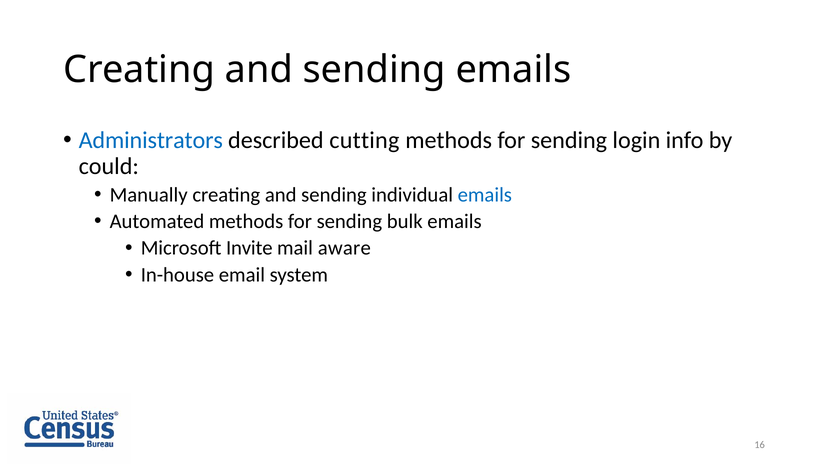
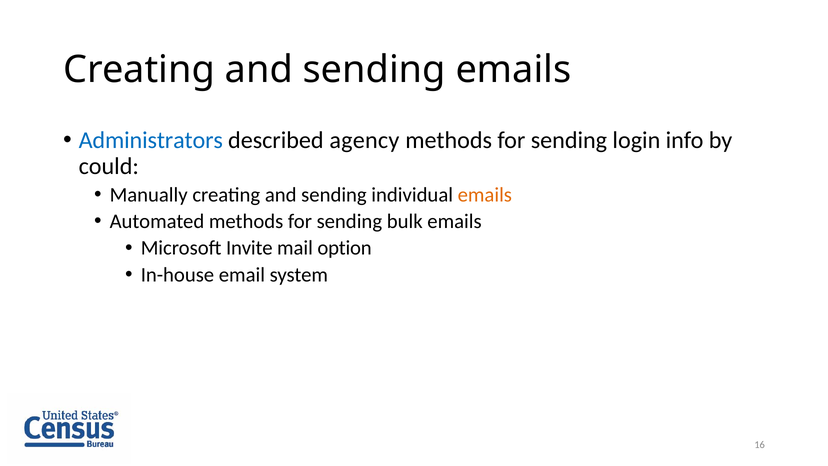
cutting: cutting -> agency (364, 140)
emails colour: blue -> orange (485, 195)
aware: aware -> option (345, 248)
